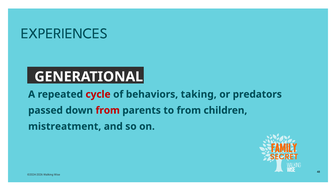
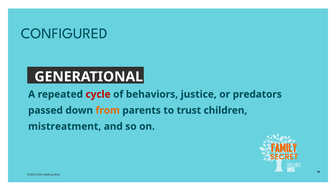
EXPERIENCES: EXPERIENCES -> CONFIGURED (64, 33)
taking: taking -> justice (199, 94)
from colour: red -> orange (108, 110)
to from: from -> trust (189, 110)
